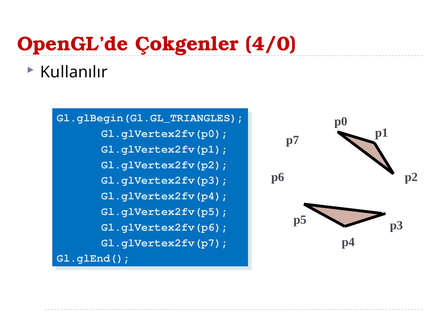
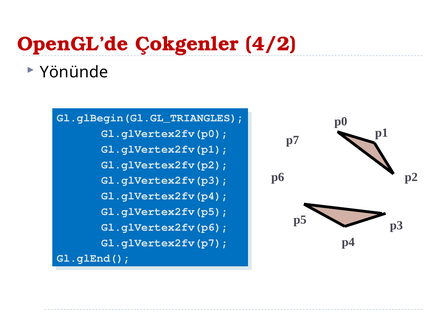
4/0: 4/0 -> 4/2 (271, 44)
Kullanılır: Kullanılır -> Yönünde (74, 72)
